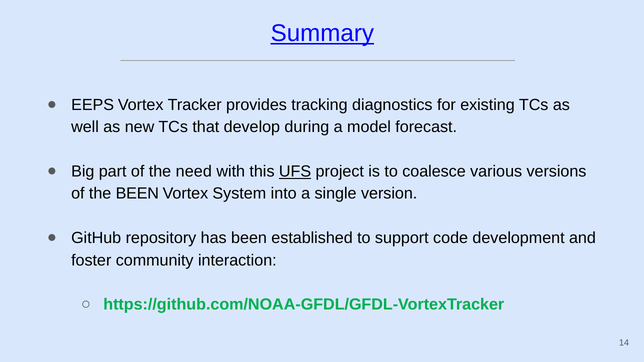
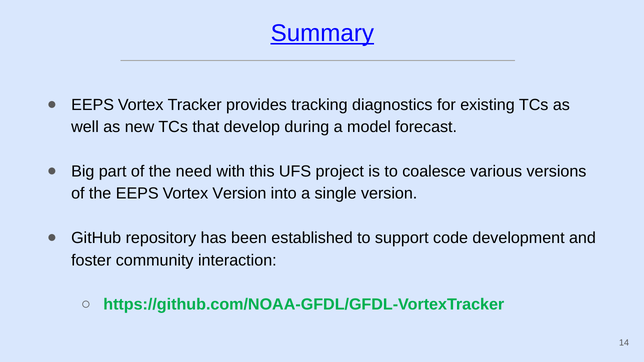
UFS underline: present -> none (295, 172)
the BEEN: BEEN -> EEPS (137, 194)
Vortex System: System -> Version (239, 194)
